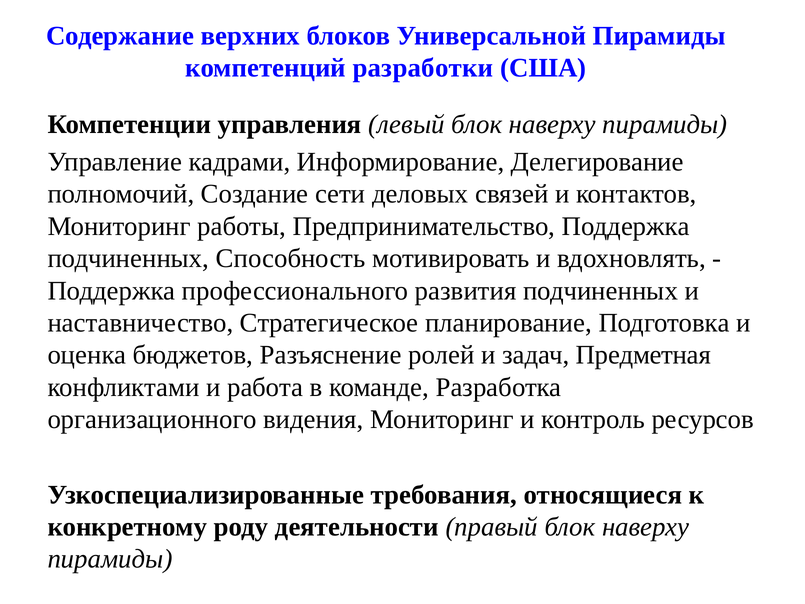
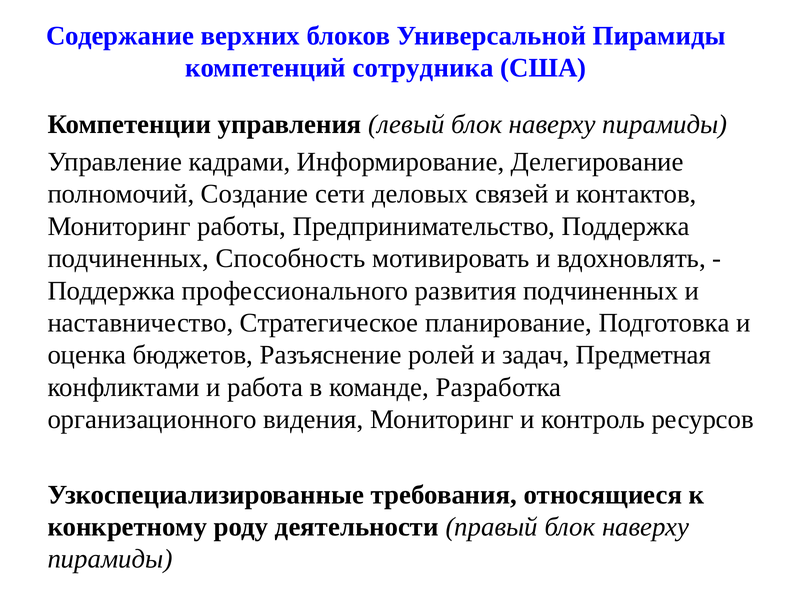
разработки: разработки -> сотрудника (423, 68)
